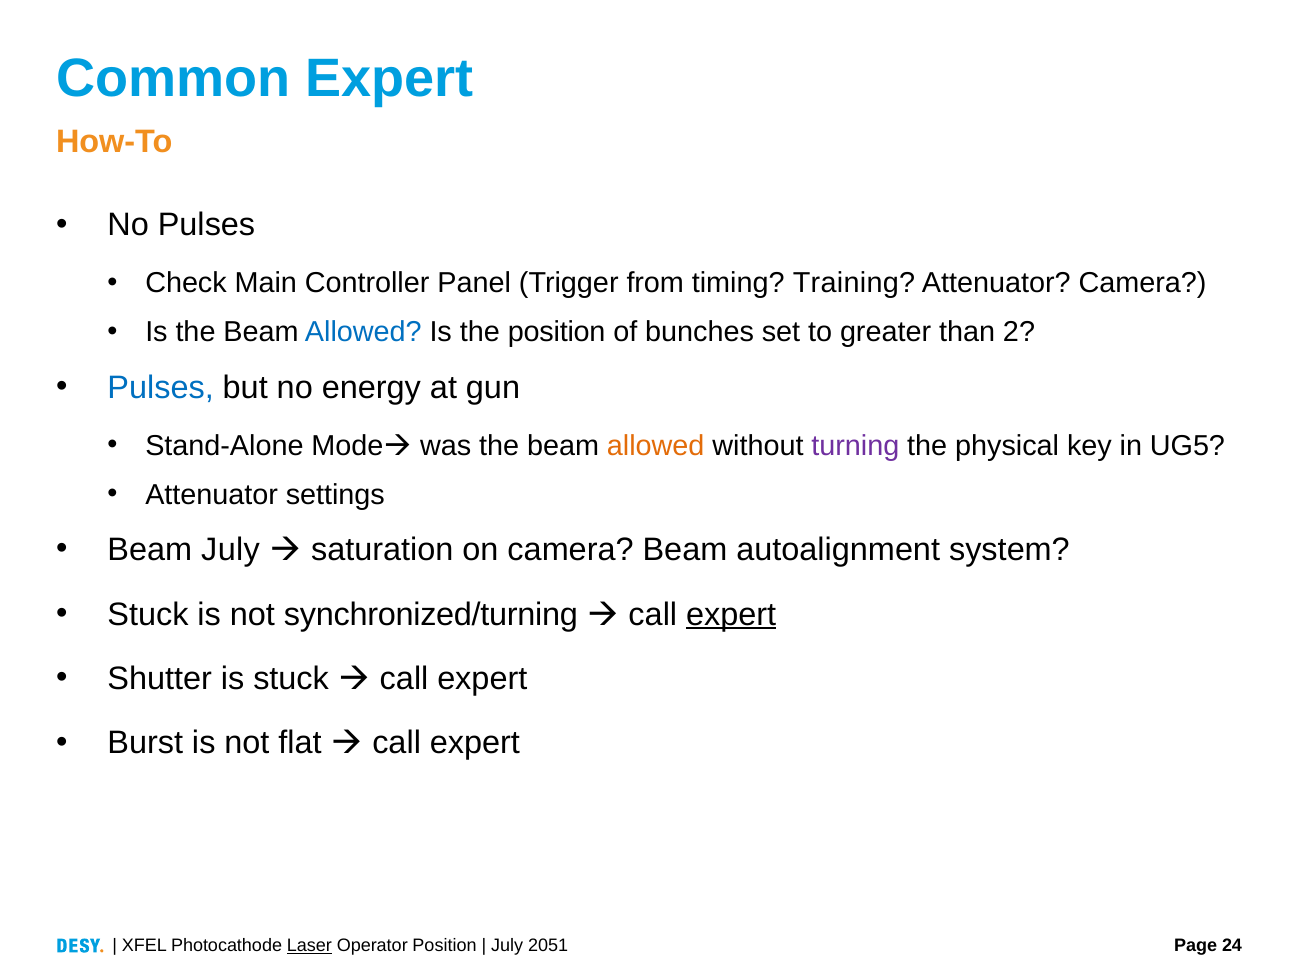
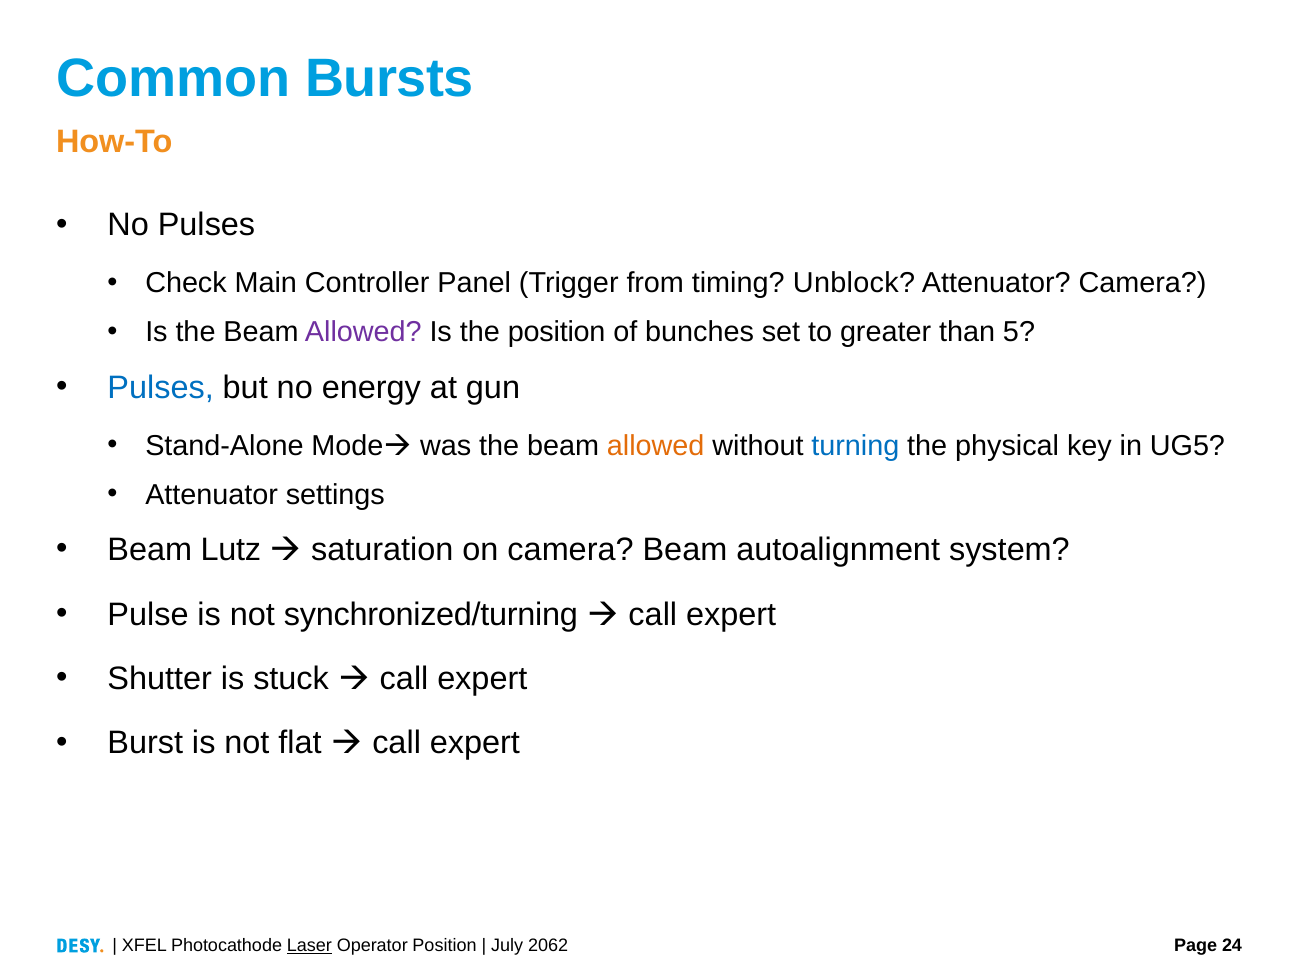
Common Expert: Expert -> Bursts (389, 78)
Training: Training -> Unblock (854, 283)
Allowed colour: blue -> purple (363, 332)
2: 2 -> 5 (1019, 332)
turning colour: purple -> blue (855, 446)
Beam July: July -> Lutz (231, 550)
Stuck: Stuck -> Pulse (148, 615)
expert underline: present -> none (731, 615)
2051: 2051 -> 2062 (548, 946)
